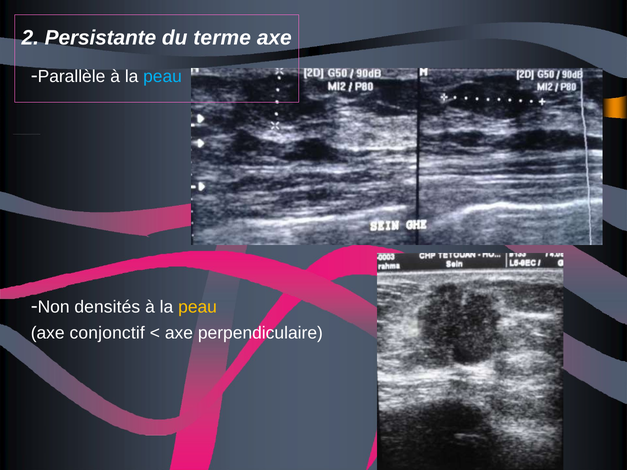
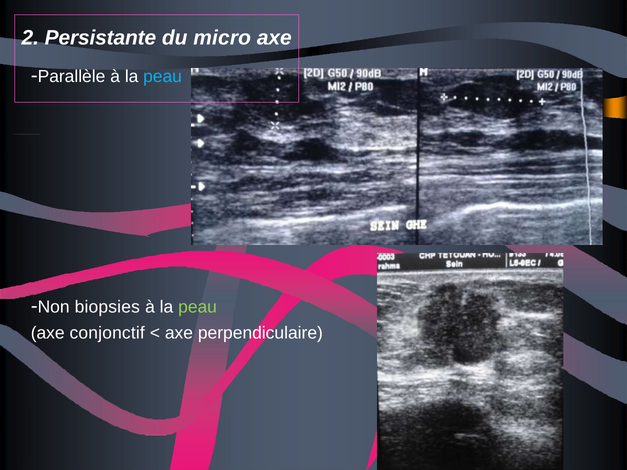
terme: terme -> micro (222, 38)
densités: densités -> biopsies (107, 307)
peau colour: yellow -> light green (198, 307)
